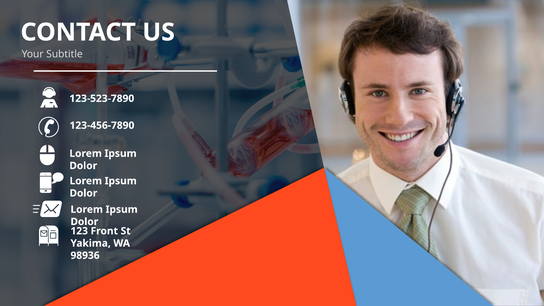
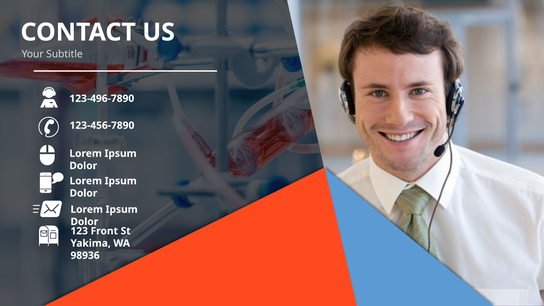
123-523-7890: 123-523-7890 -> 123-496-7890 (102, 99)
